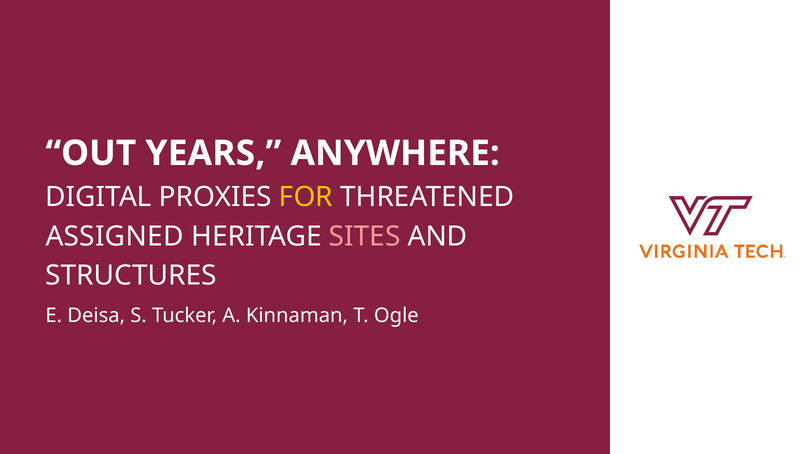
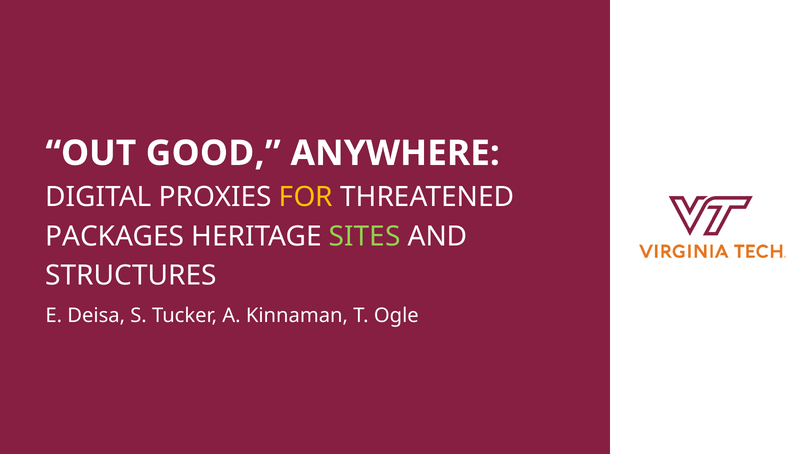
YEARS: YEARS -> GOOD (213, 153)
ASSIGNED: ASSIGNED -> PACKAGES (115, 237)
SITES colour: pink -> light green (365, 237)
